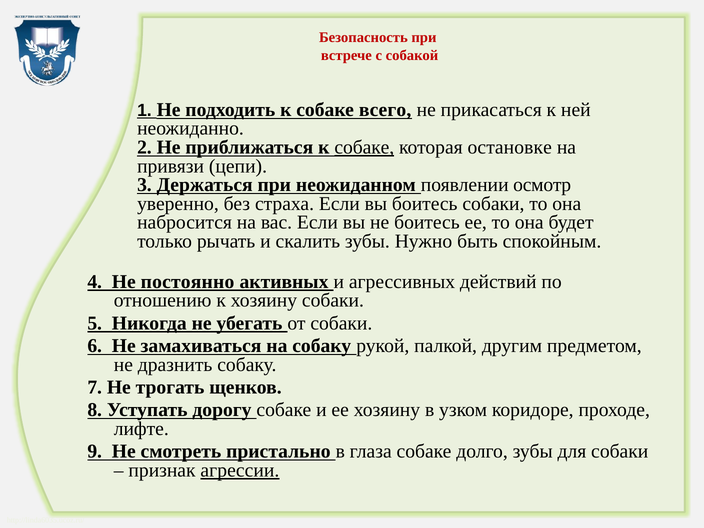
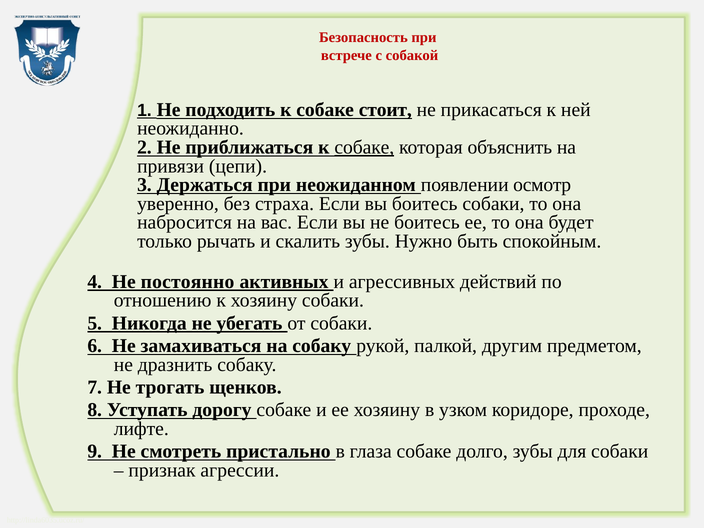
всего: всего -> стоит (385, 110)
остановке: остановке -> объяснить (510, 147)
агрессии underline: present -> none (240, 470)
